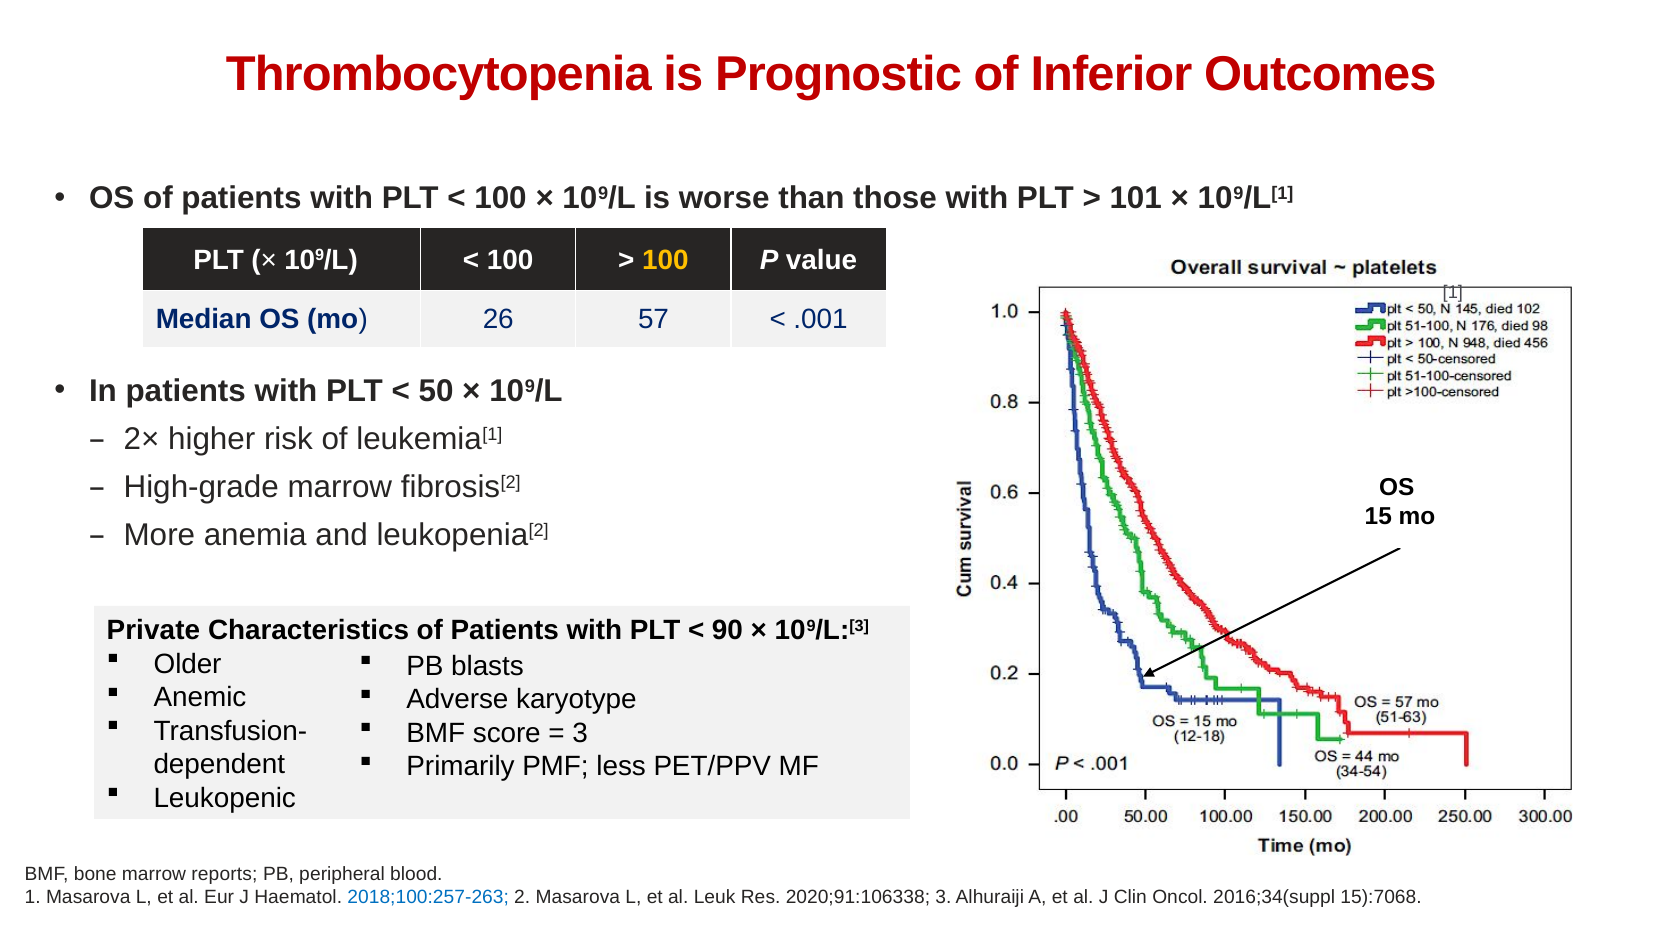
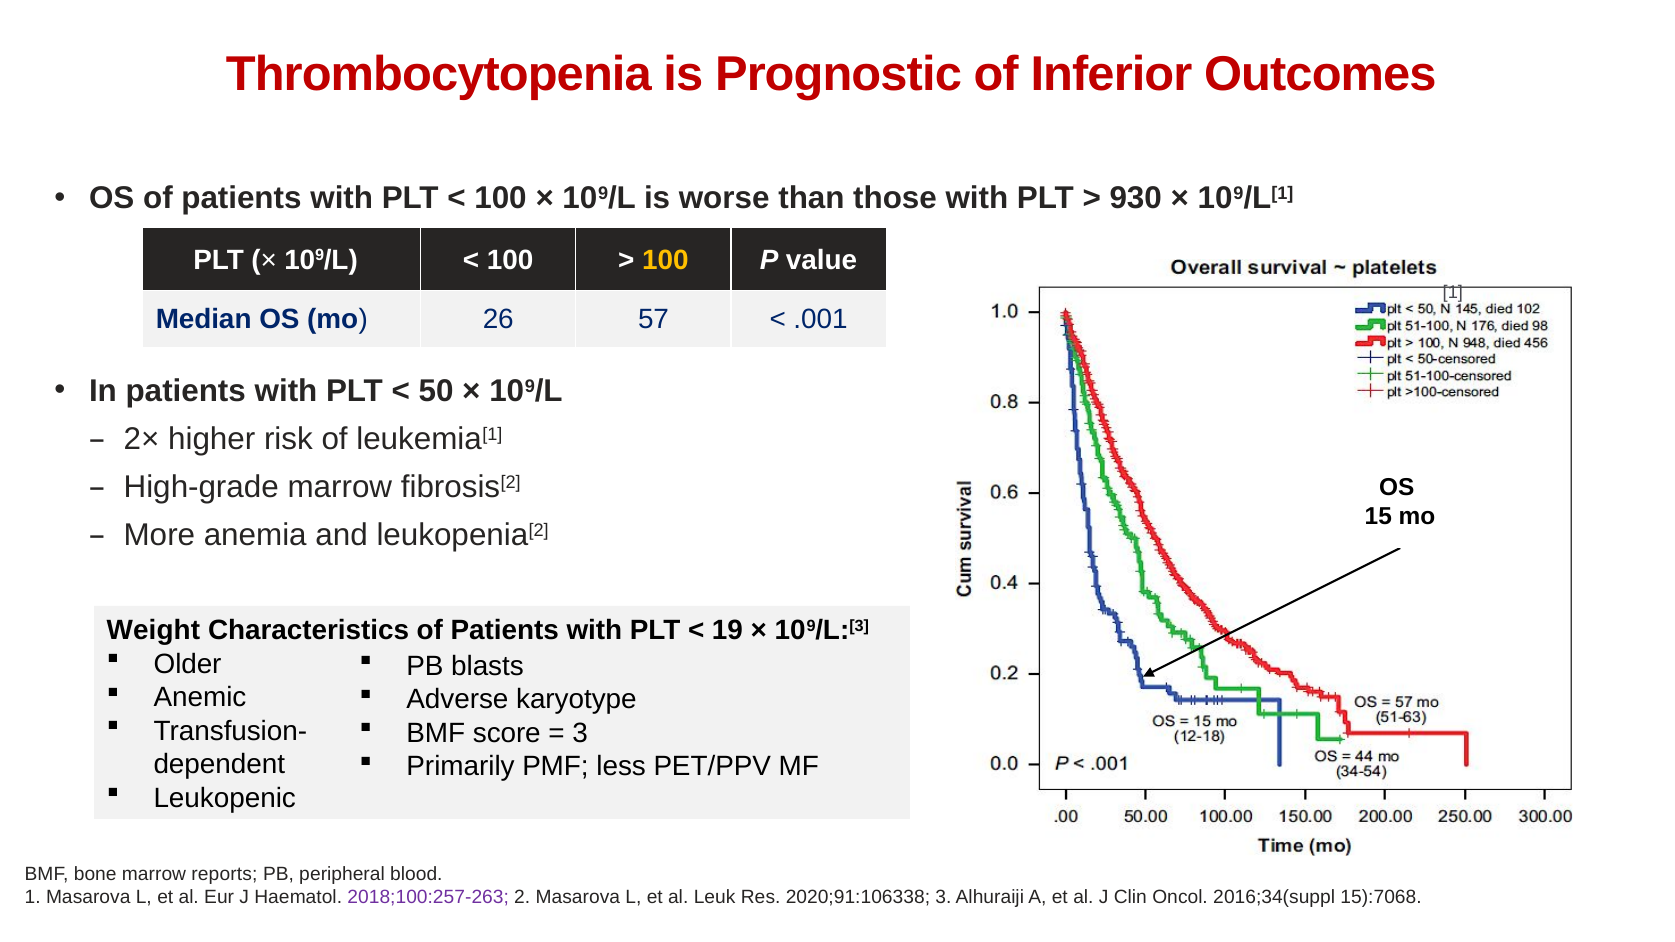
101: 101 -> 930 (1136, 198)
Private: Private -> Weight (153, 631)
90: 90 -> 19 (727, 631)
2018;100:257-263 colour: blue -> purple (428, 897)
